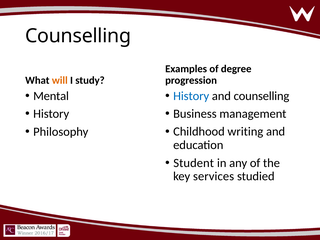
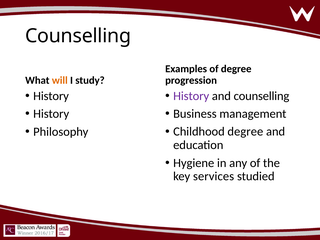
History colour: blue -> purple (191, 96)
Mental: Mental -> History (51, 96)
Childhood writing: writing -> degree (245, 132)
Student: Student -> Hygiene (194, 163)
